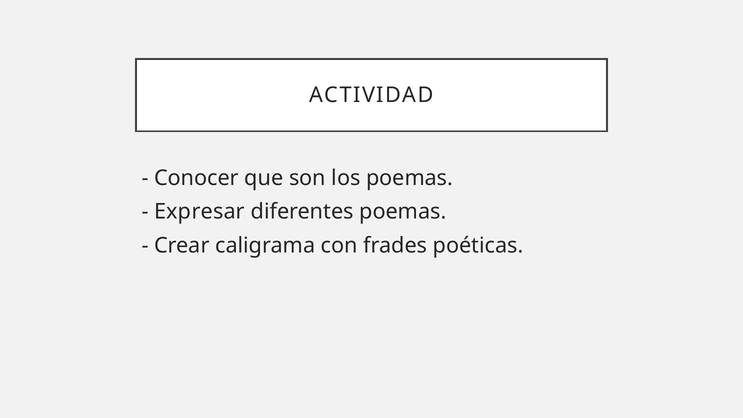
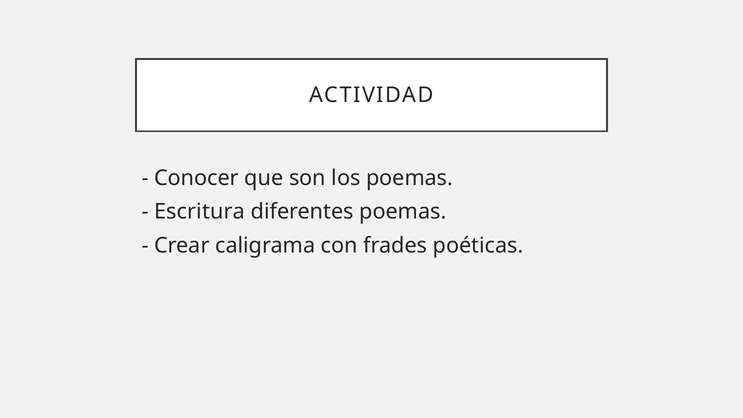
Expresar: Expresar -> Escritura (200, 212)
